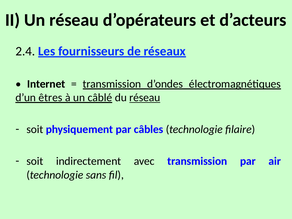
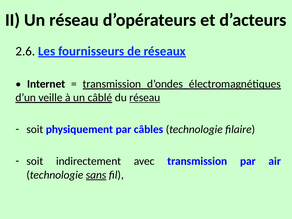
2.4: 2.4 -> 2.6 (25, 51)
êtres: êtres -> veille (51, 98)
sans underline: none -> present (96, 175)
